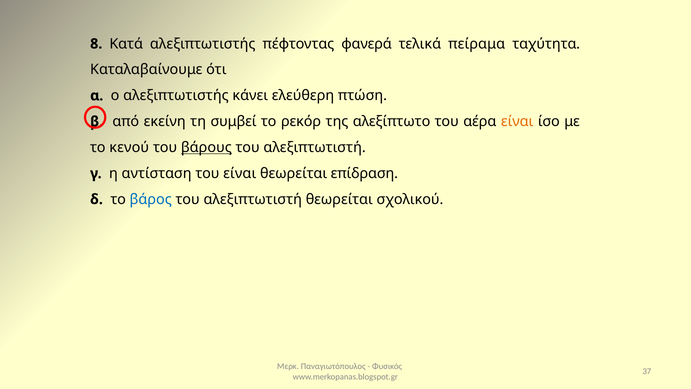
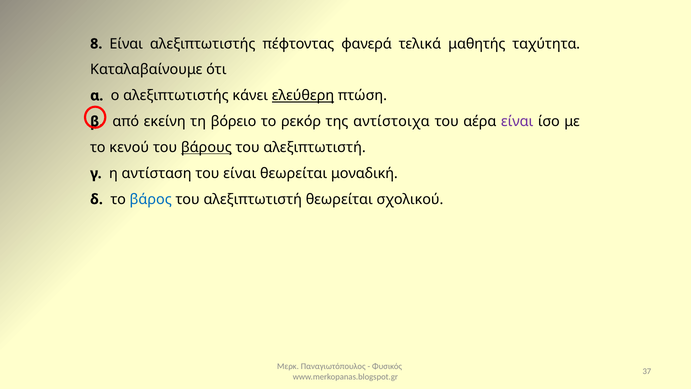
8 Κατά: Κατά -> Είναι (126, 44)
πείραμα: πείραμα -> μαθητής (477, 44)
ελεύθερη underline: none -> present (303, 96)
συμβεί: συμβεί -> βόρειο (234, 121)
αλεξίπτωτο: αλεξίπτωτο -> αντίστοιχα (391, 121)
είναι colour: orange -> purple (517, 121)
επίδραση: επίδραση -> μοναδική (364, 173)
